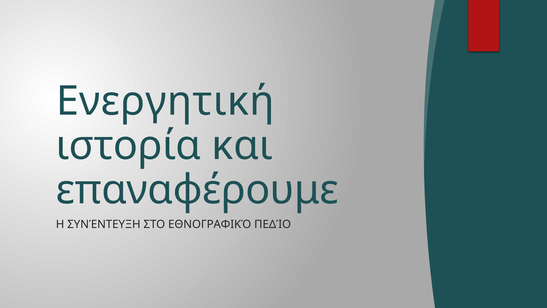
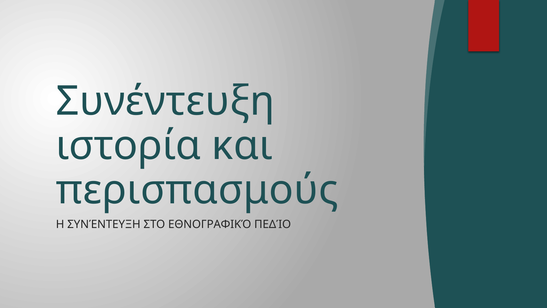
Ενεργητική: Ενεργητική -> Συνέντευξη (165, 101)
επαναφέρουμε: επαναφέρουμε -> περισπασμούς (197, 190)
